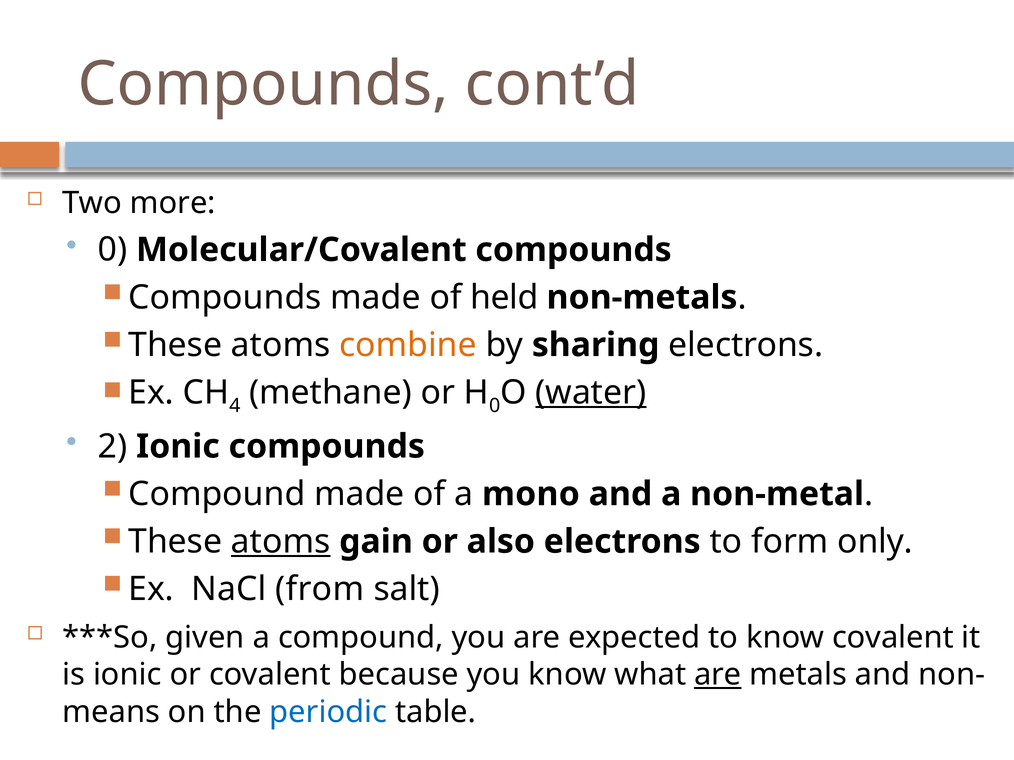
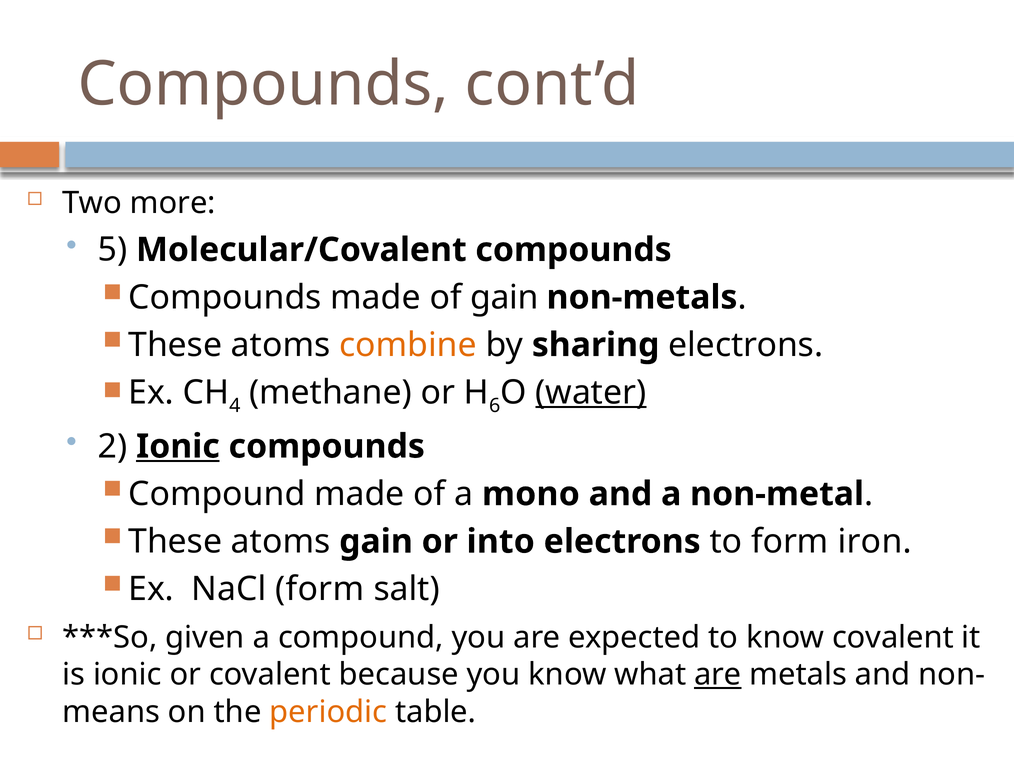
0: 0 -> 5 (113, 250)
of held: held -> gain (504, 298)
0: 0 -> 6 (495, 406)
Ionic underline: none -> present (178, 447)
atoms underline: present -> none (281, 542)
also: also -> into (501, 542)
only: only -> iron (875, 542)
NaCl from: from -> form (320, 589)
periodic colour: blue -> orange (328, 712)
